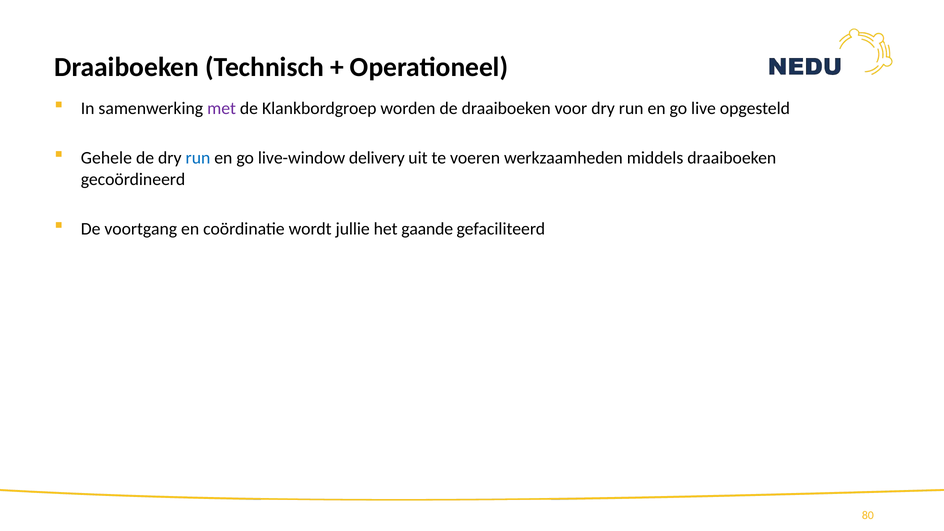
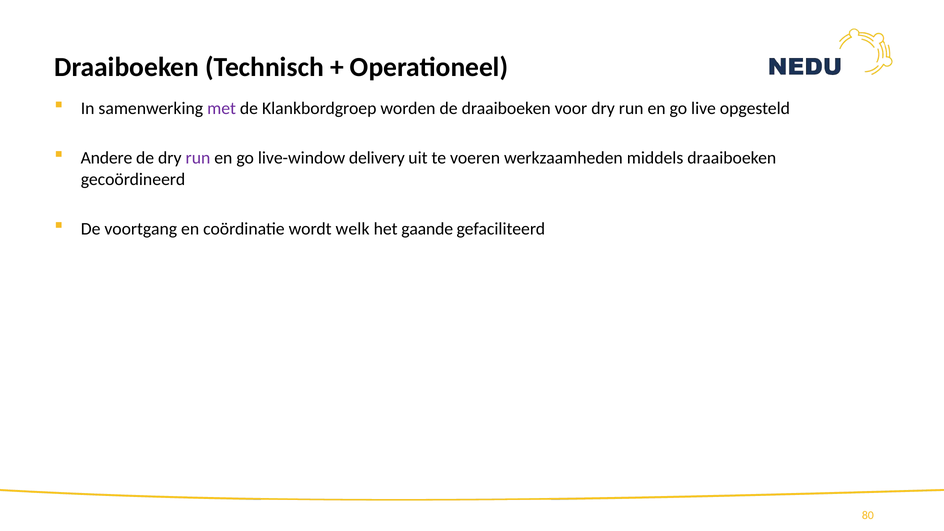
Gehele: Gehele -> Andere (107, 158)
run colour: blue -> purple (198, 158)
jullie: jullie -> welk (353, 229)
